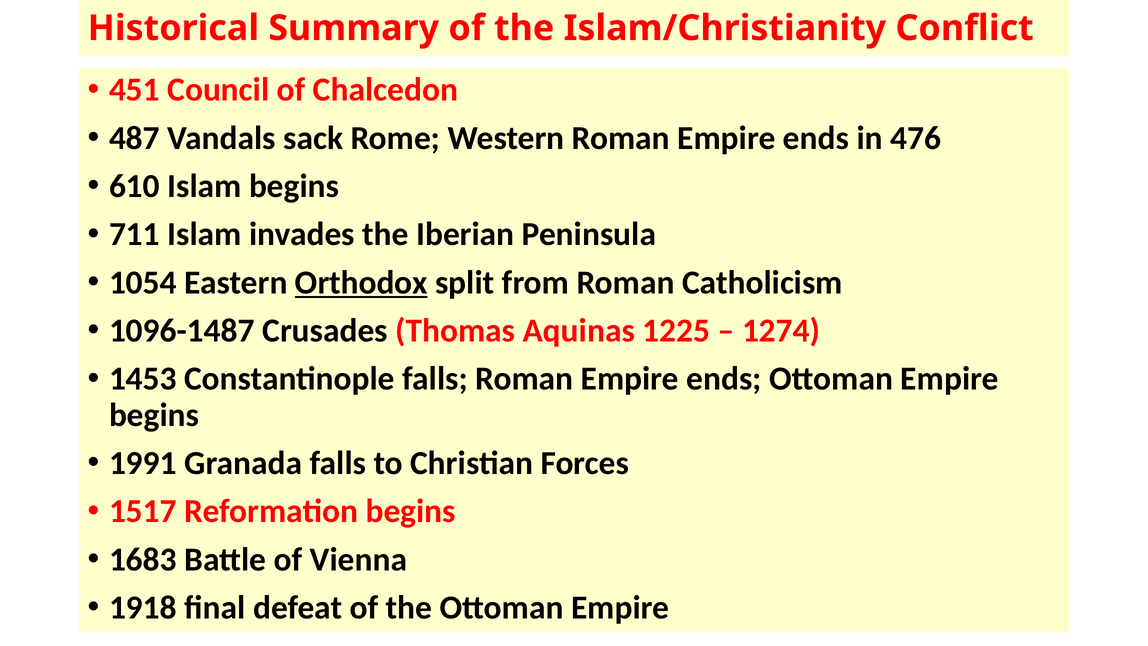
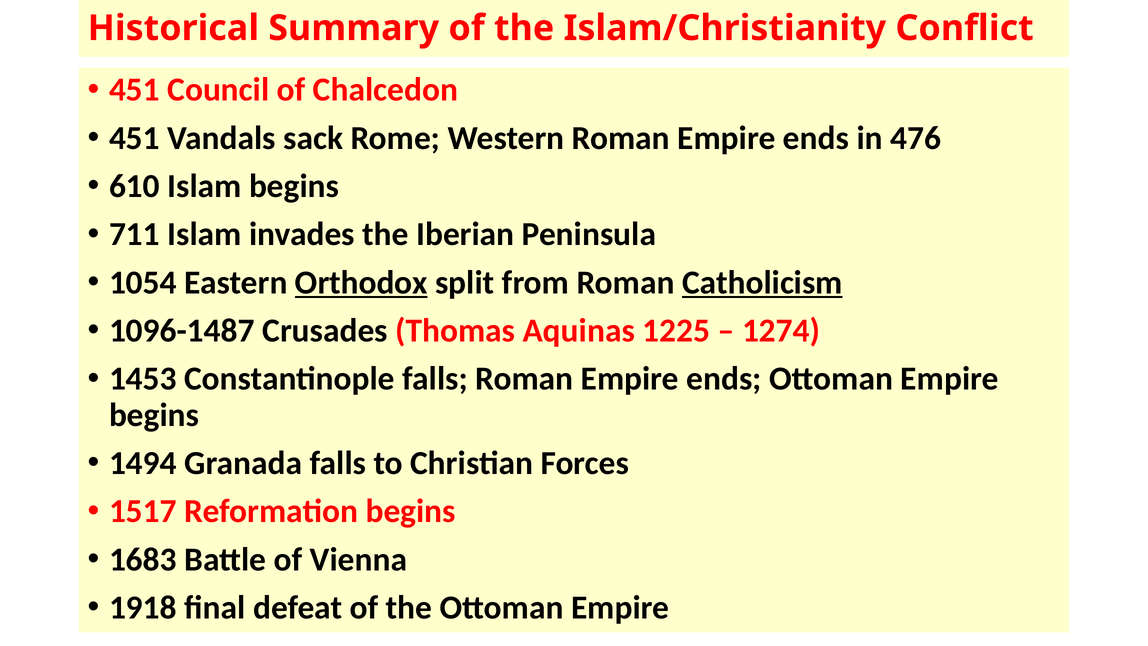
487: 487 -> 451 (134, 138)
Catholicism underline: none -> present (762, 282)
1991: 1991 -> 1494 (143, 463)
